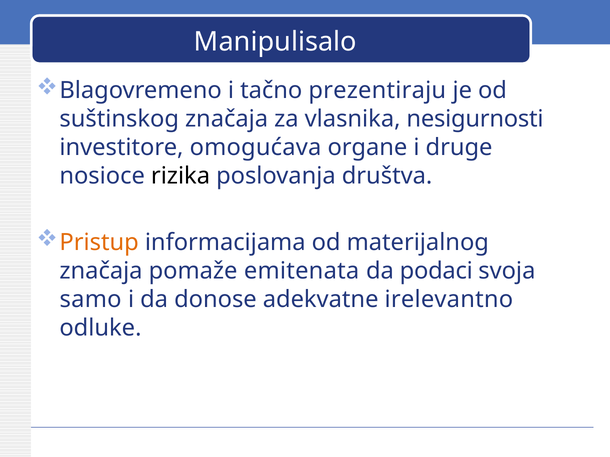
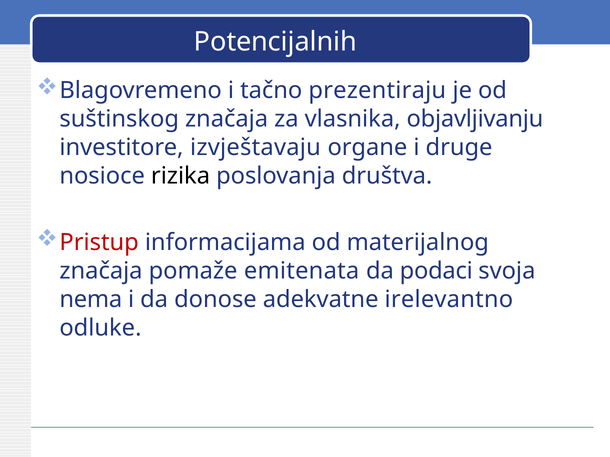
Manipulisalo: Manipulisalo -> Potencijalnih (275, 42)
nesigurnosti: nesigurnosti -> objavljivanju (475, 119)
omogućava: omogućava -> izvještavaju (255, 148)
Pristup colour: orange -> red (99, 243)
samo: samo -> nema (91, 300)
